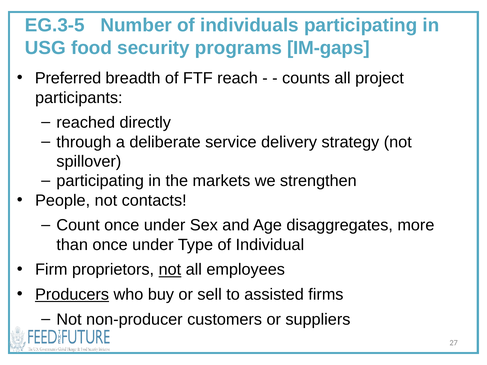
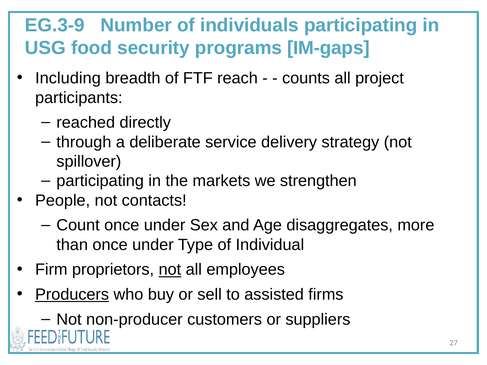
EG.3-5: EG.3-5 -> EG.3-9 (55, 25)
Preferred: Preferred -> Including (68, 78)
